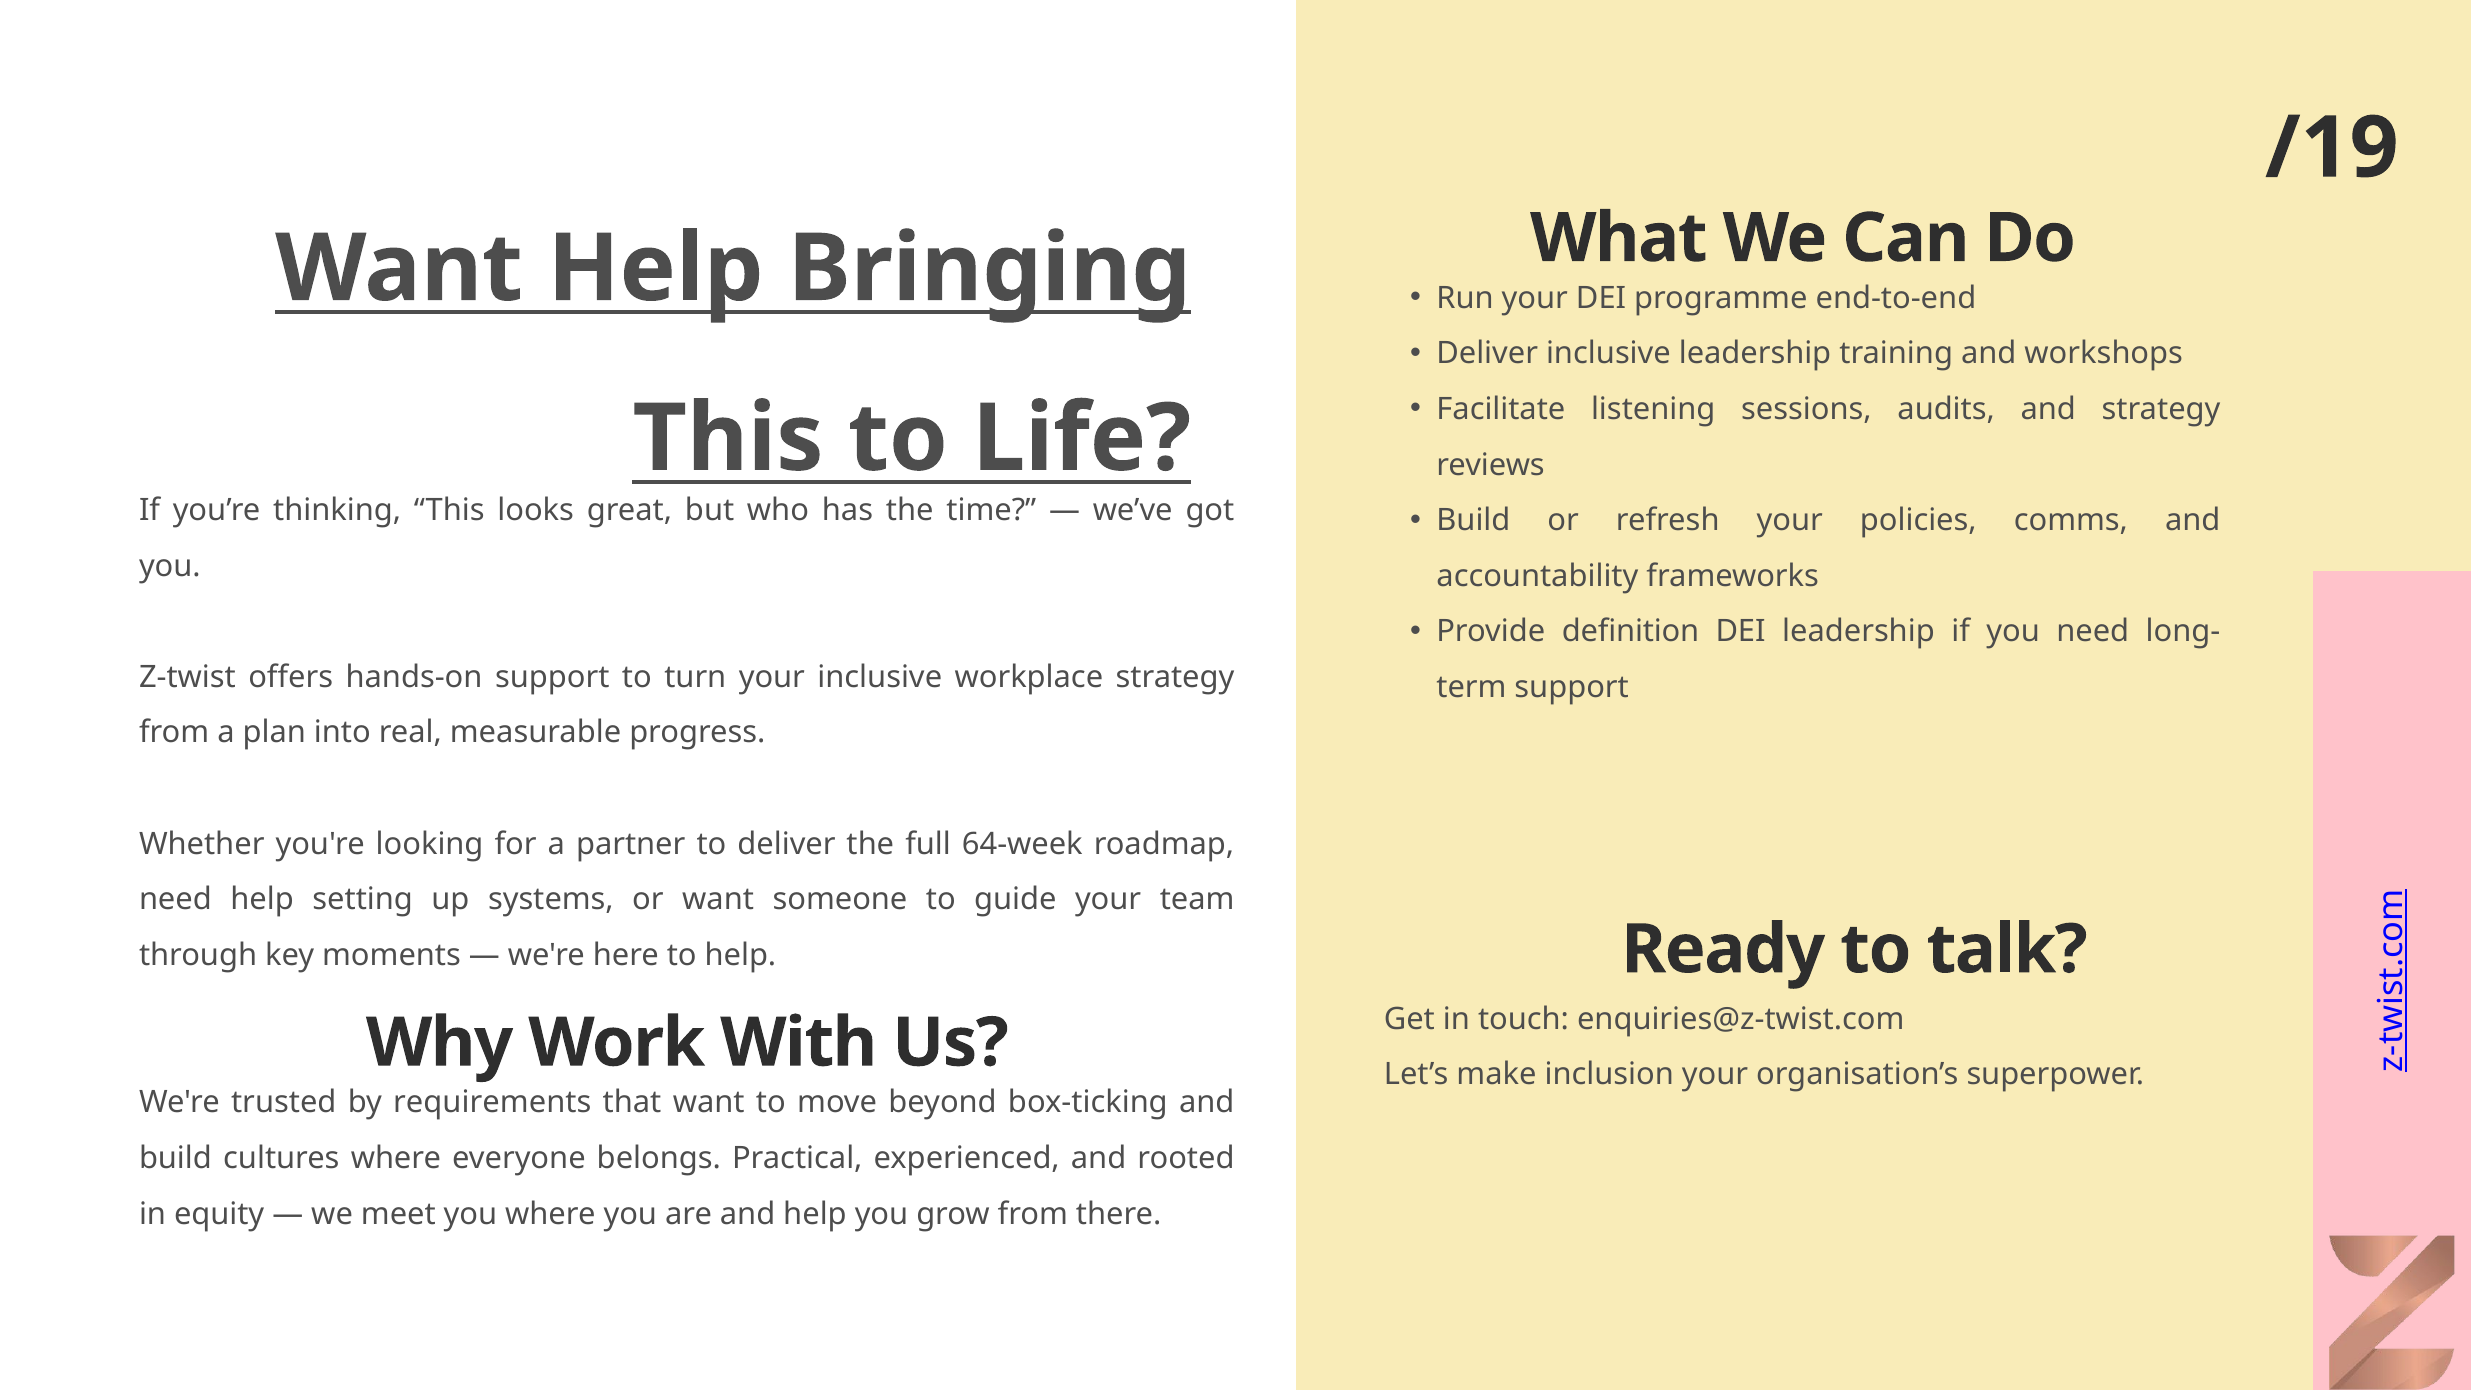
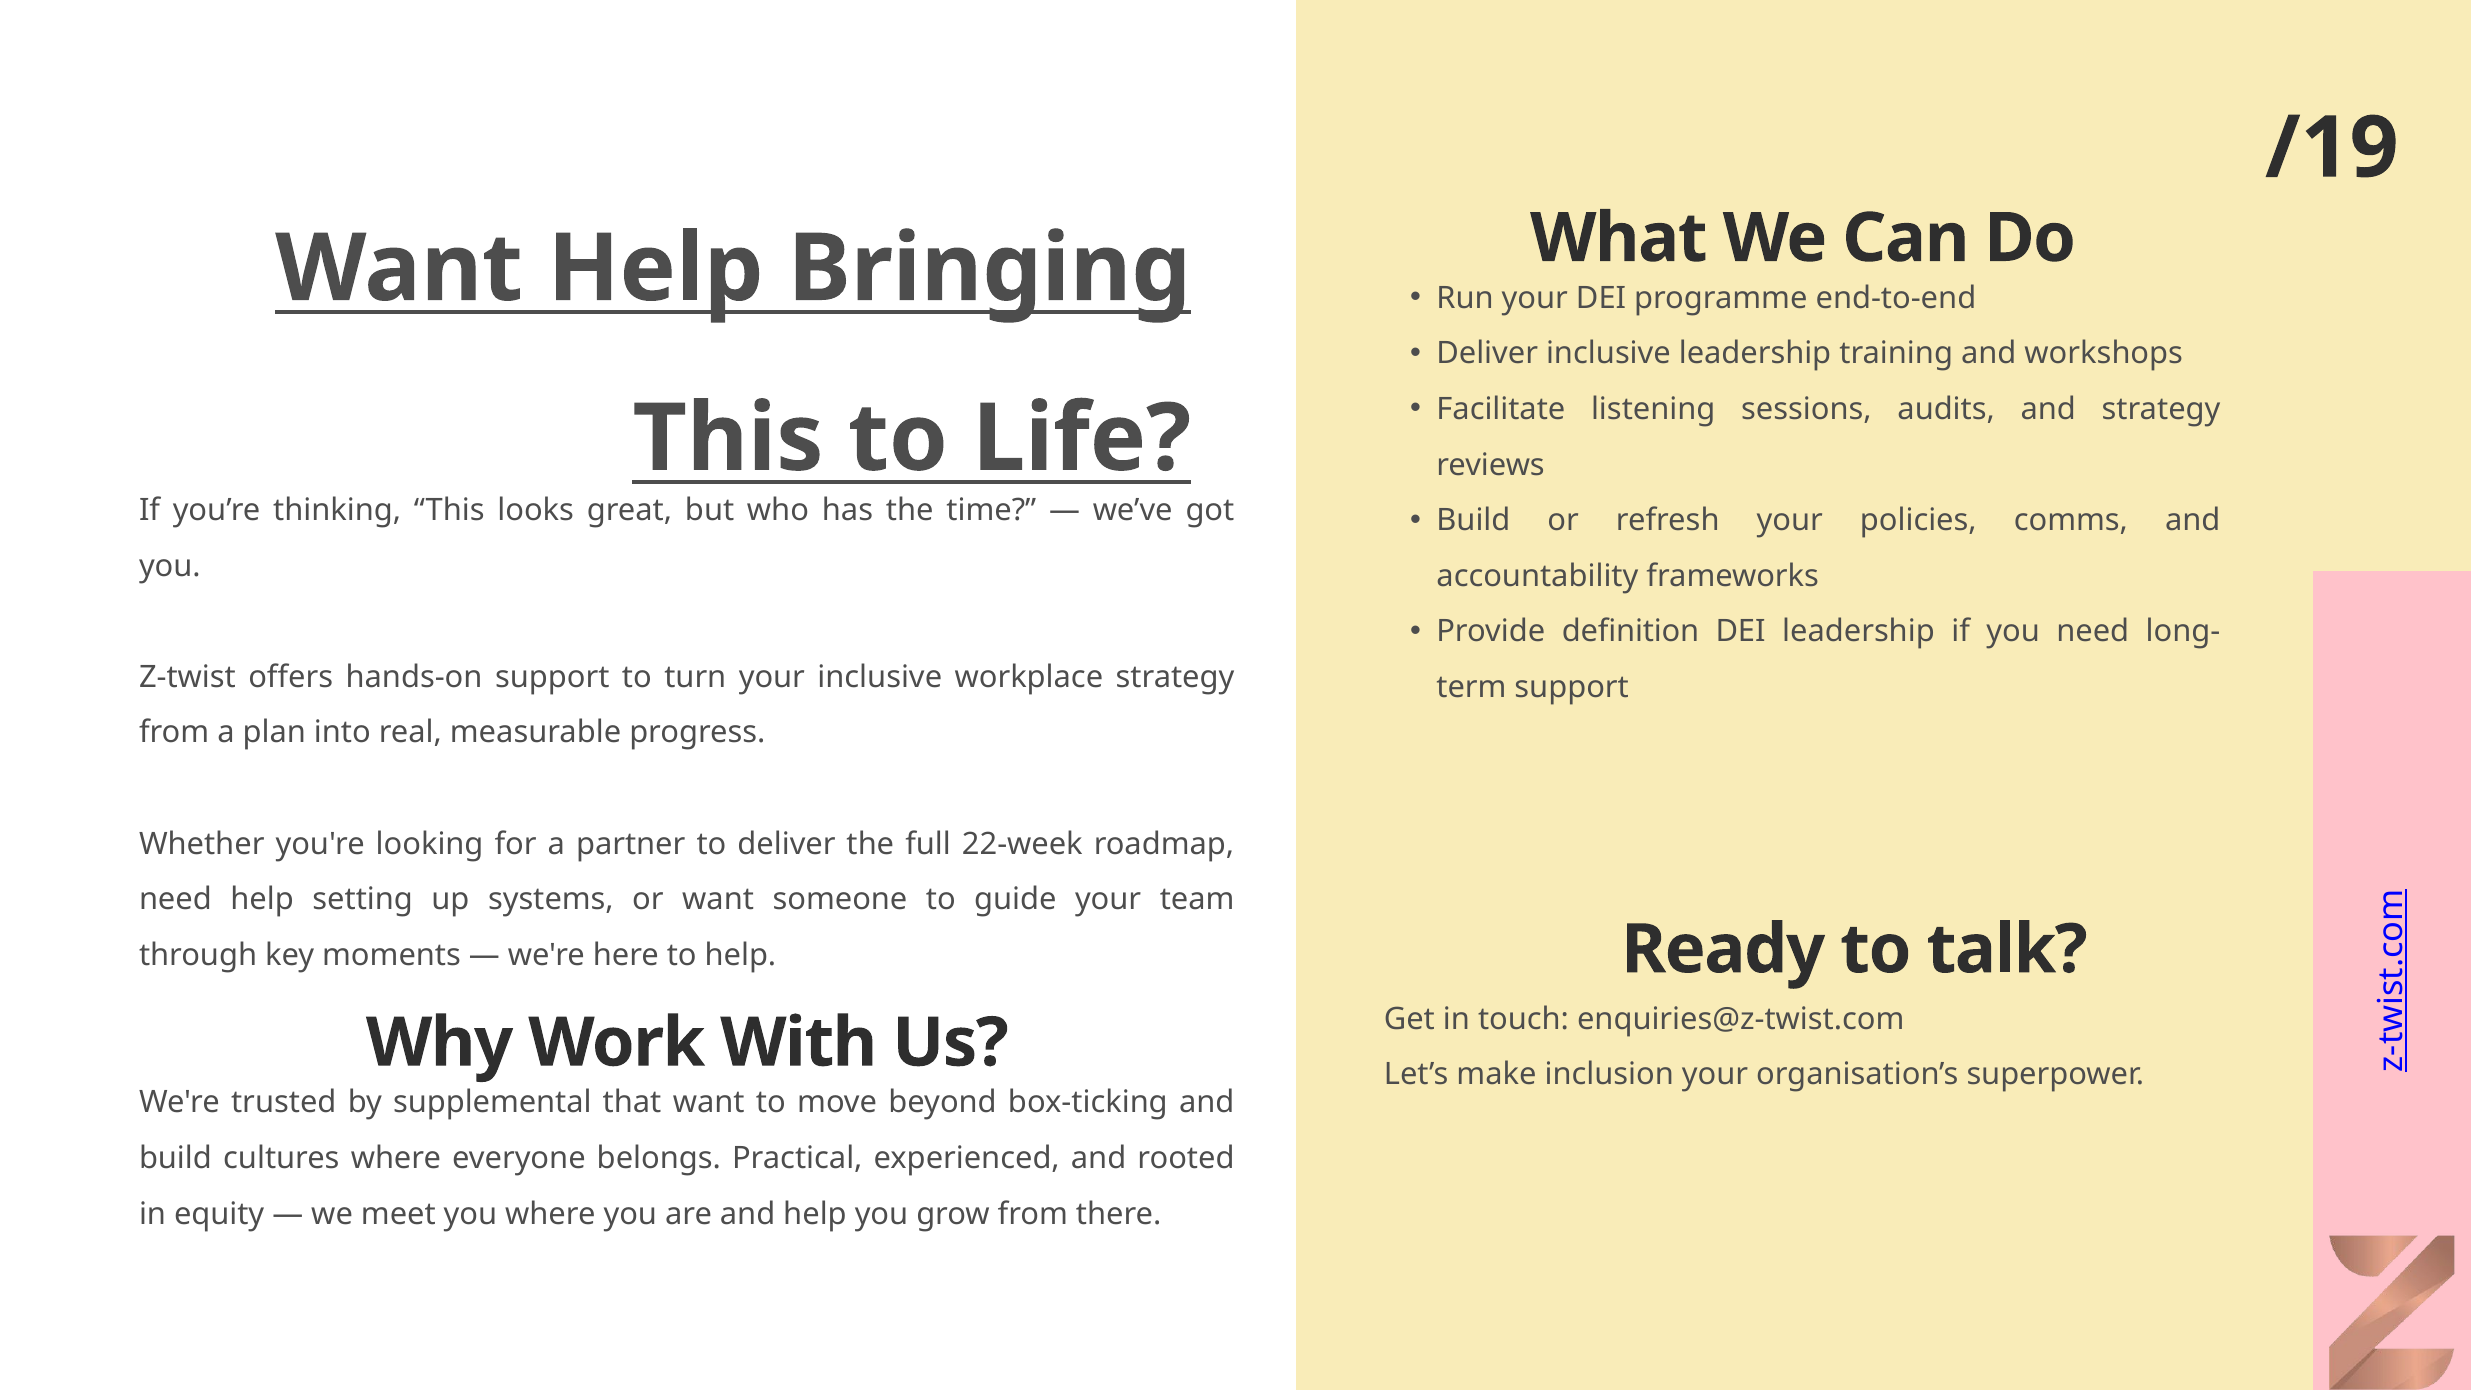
64-week: 64-week -> 22-week (1022, 844)
requirements: requirements -> supplemental (492, 1103)
